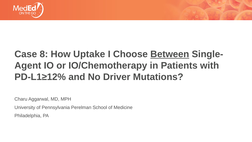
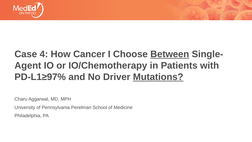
8: 8 -> 4 (44, 54)
Uptake: Uptake -> Cancer (89, 54)
PD-L1≥12%: PD-L1≥12% -> PD-L1≥97% (40, 77)
Mutations underline: none -> present (158, 77)
